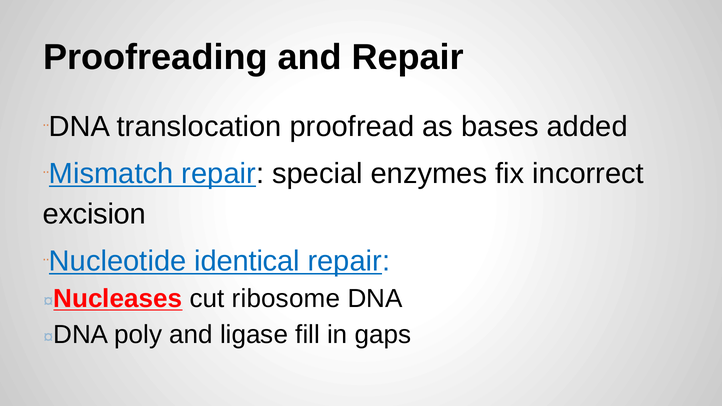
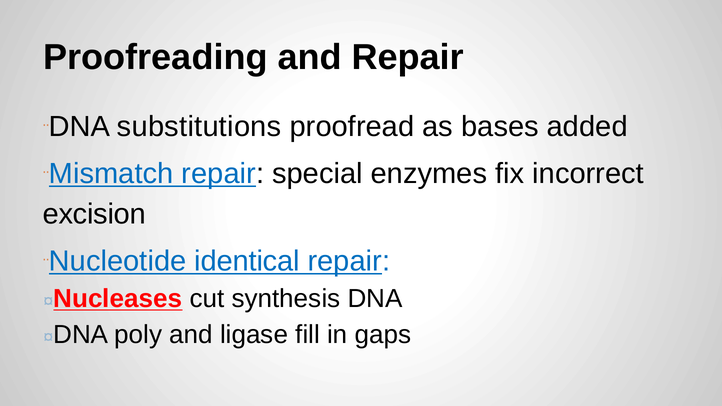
translocation: translocation -> substitutions (199, 127)
ribosome: ribosome -> synthesis (286, 299)
